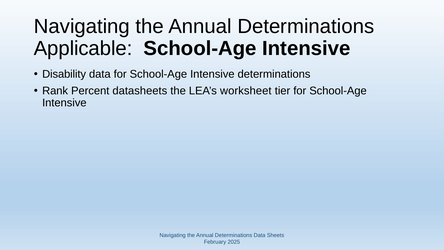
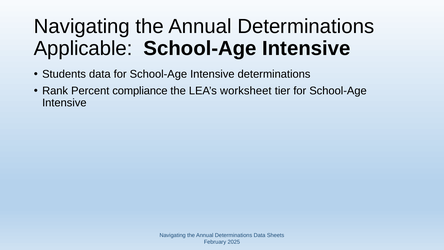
Disability: Disability -> Students (64, 74)
datasheets: datasheets -> compliance (140, 91)
